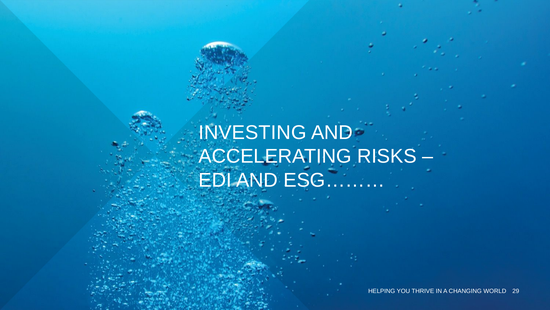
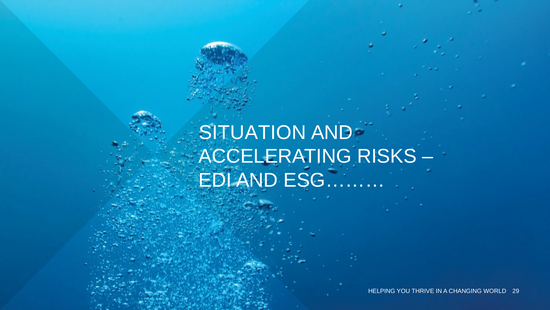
INVESTING: INVESTING -> SITUATION (252, 132)
